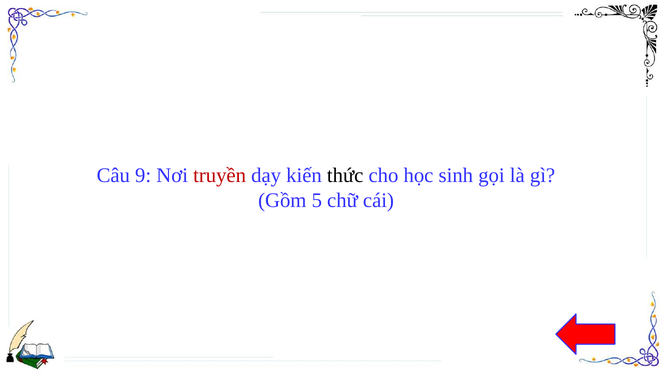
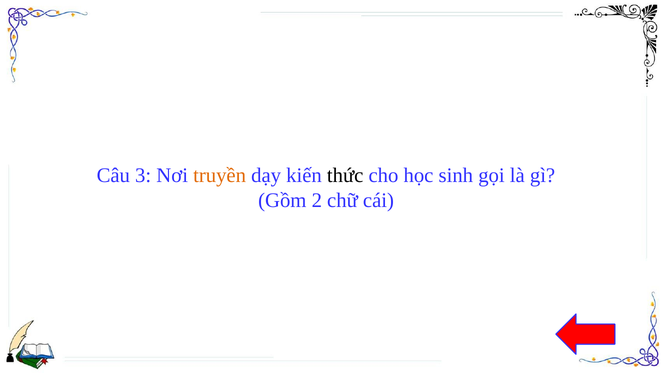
9: 9 -> 3 (143, 176)
truyền colour: red -> orange (220, 176)
5: 5 -> 2 (317, 200)
